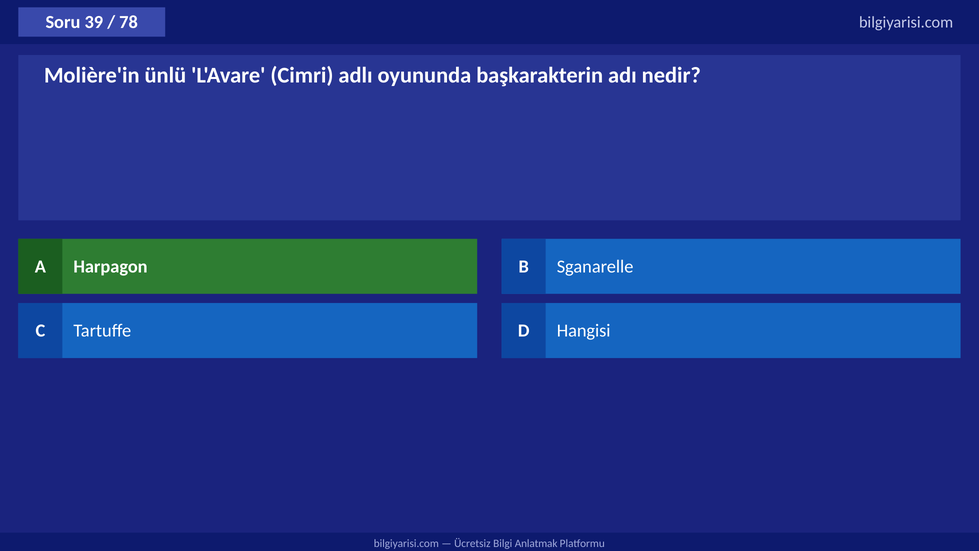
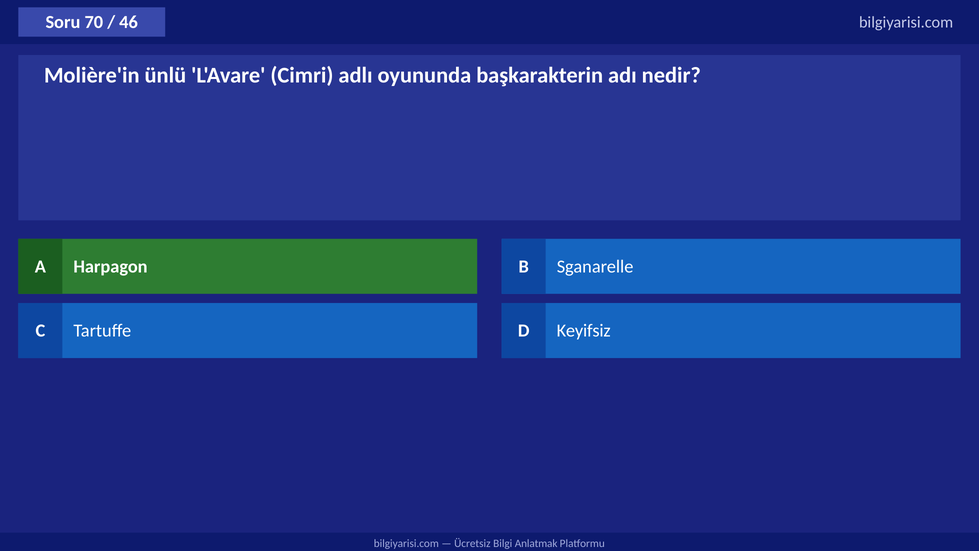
39: 39 -> 70 (94, 22)
78: 78 -> 46 (129, 22)
Hangisi: Hangisi -> Keyifsiz (584, 331)
